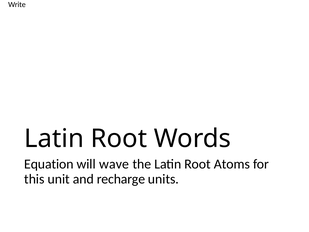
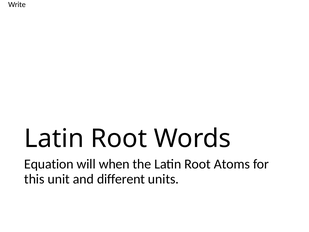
wave: wave -> when (114, 164)
recharge: recharge -> different (121, 179)
